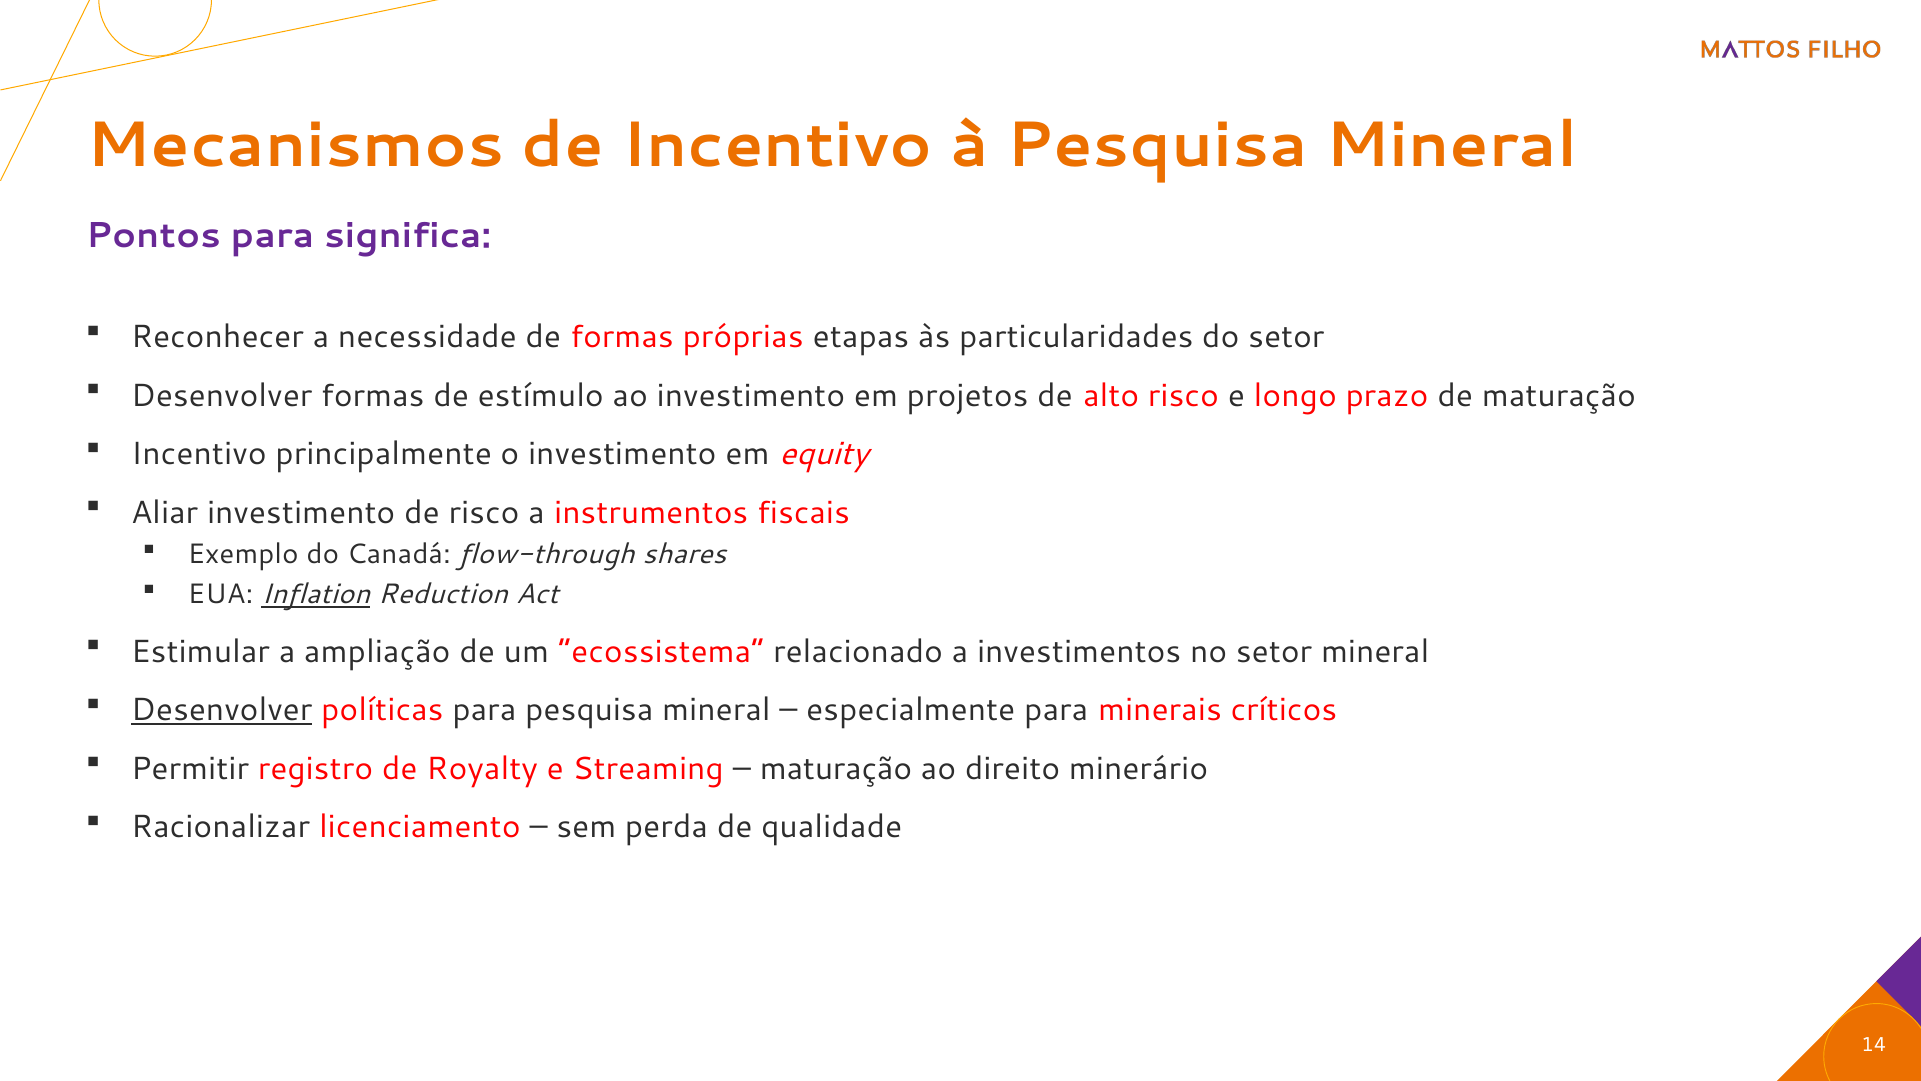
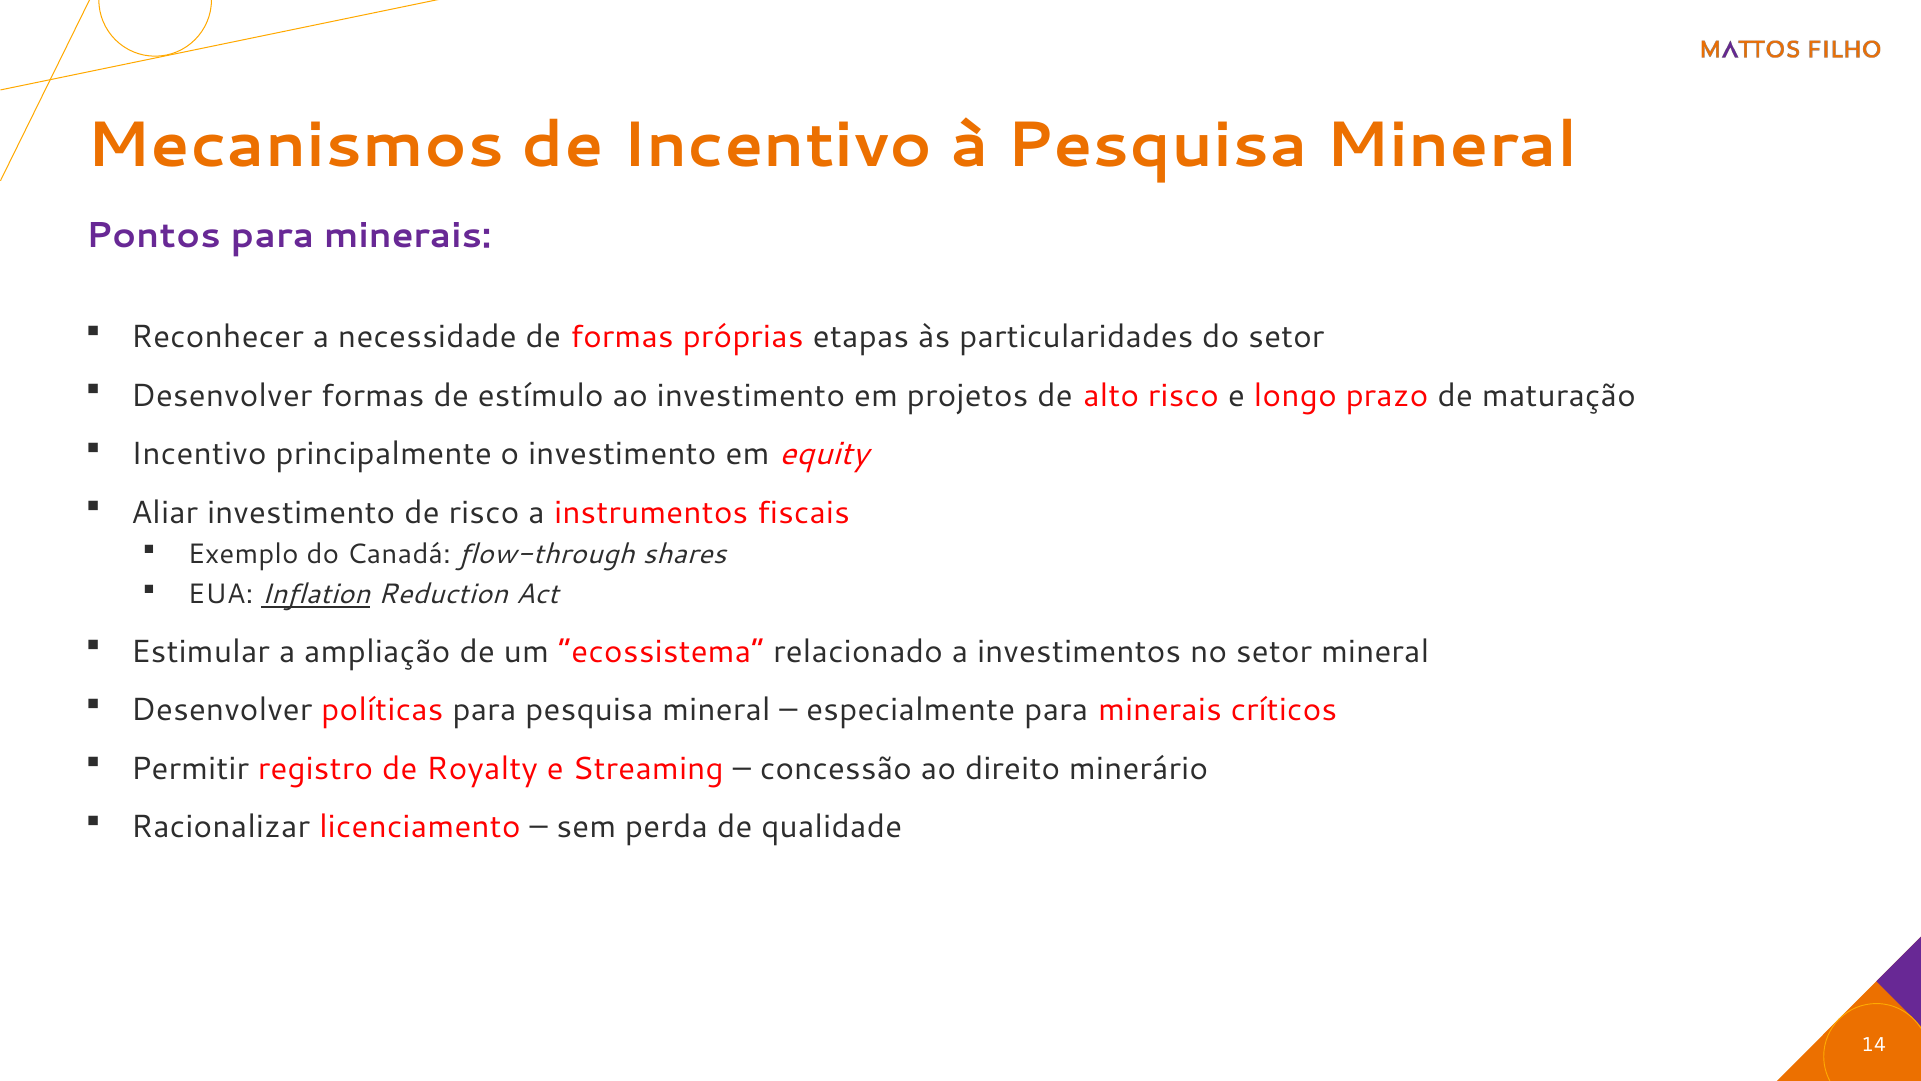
Pontos para significa: significa -> minerais (408, 235)
Desenvolver underline: present -> none (222, 710)
maturação: maturação -> concessão (836, 768)
